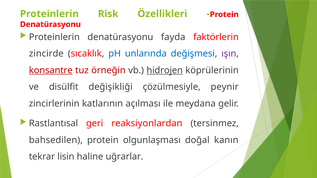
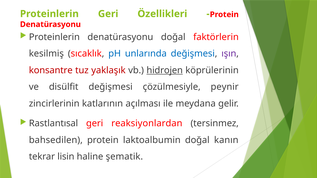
Proteinlerin Risk: Risk -> Geri (108, 14)
denatürasyonu fayda: fayda -> doğal (173, 37)
zincirde: zincirde -> kesilmiş (46, 54)
konsantre underline: present -> none (51, 70)
örneğin: örneğin -> yaklaşık (108, 70)
disülfit değişikliği: değişikliği -> değişmesi (111, 87)
olgunlaşması: olgunlaşması -> laktoalbumin (152, 140)
uğrarlar: uğrarlar -> şematik (124, 157)
